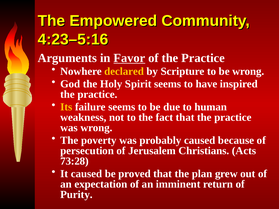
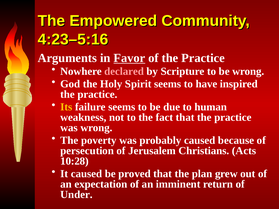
declared colour: yellow -> pink (124, 71)
73:28: 73:28 -> 10:28 (75, 161)
Purity: Purity -> Under (76, 195)
